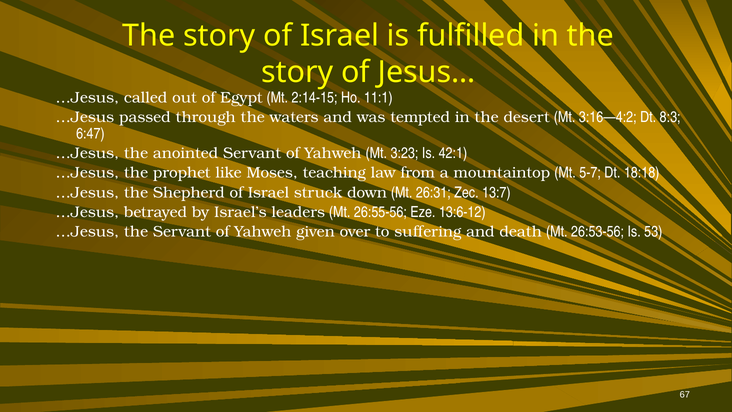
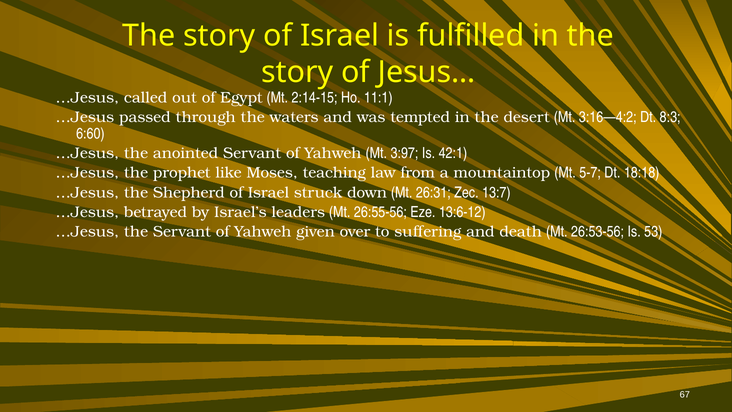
6:47: 6:47 -> 6:60 (90, 134)
3:23: 3:23 -> 3:97 (404, 153)
